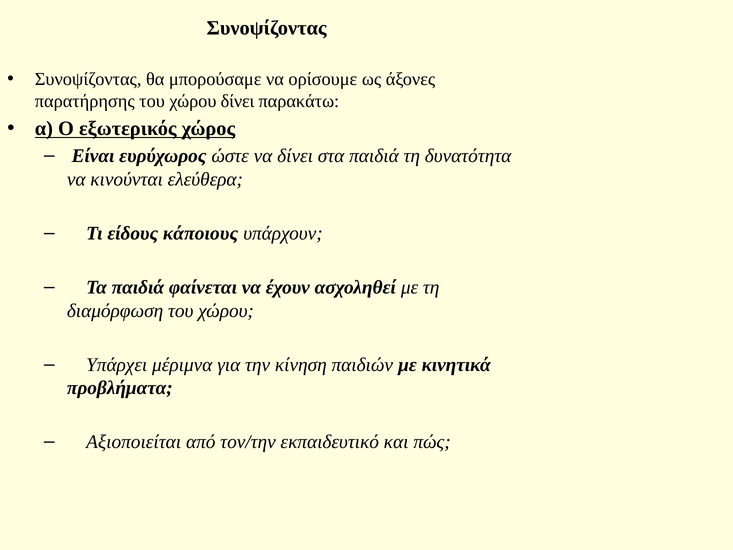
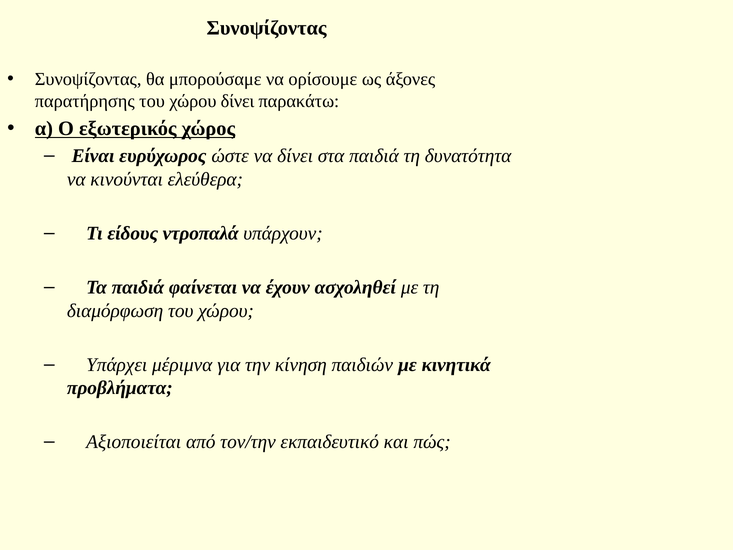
κάποιους: κάποιους -> ντροπαλά (201, 233)
